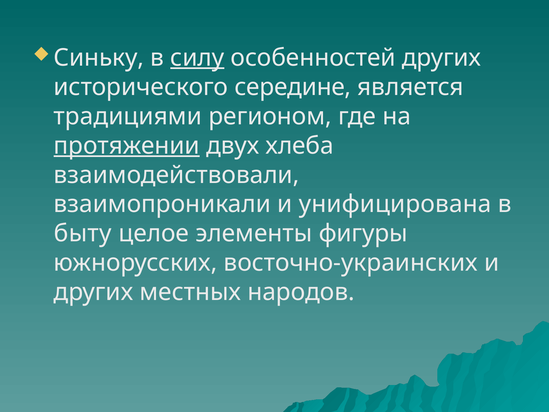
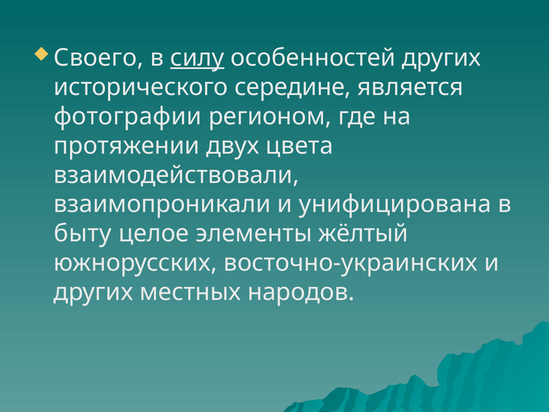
Синьку: Синьку -> Своего (99, 58)
традициями: традициями -> фотографии (128, 116)
протяжении underline: present -> none (127, 146)
хлеба: хлеба -> цвета (299, 146)
фигуры: фигуры -> жёлтый (363, 233)
